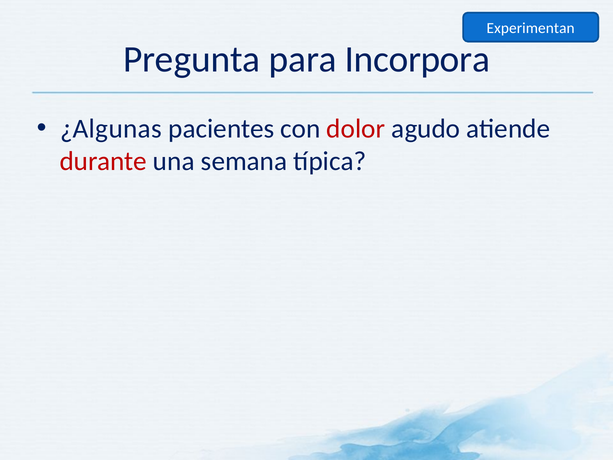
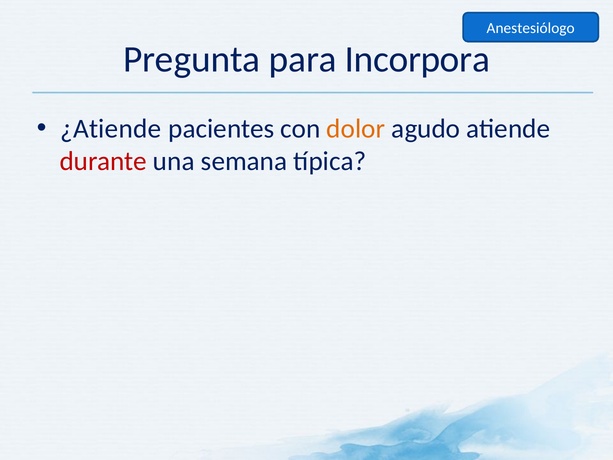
Experimentan: Experimentan -> Anestesiólogo (531, 28)
¿Algunas: ¿Algunas -> ¿Atiende (111, 129)
dolor colour: red -> orange (356, 129)
